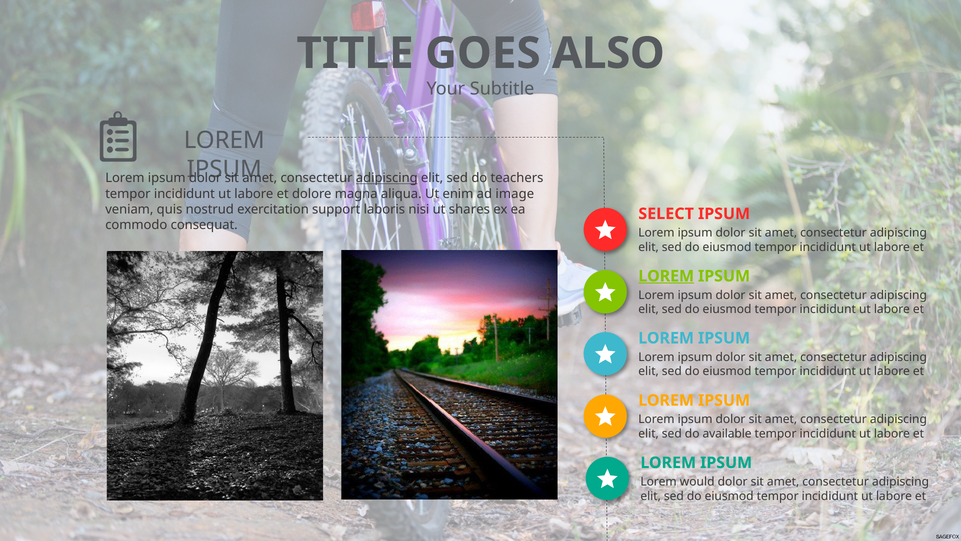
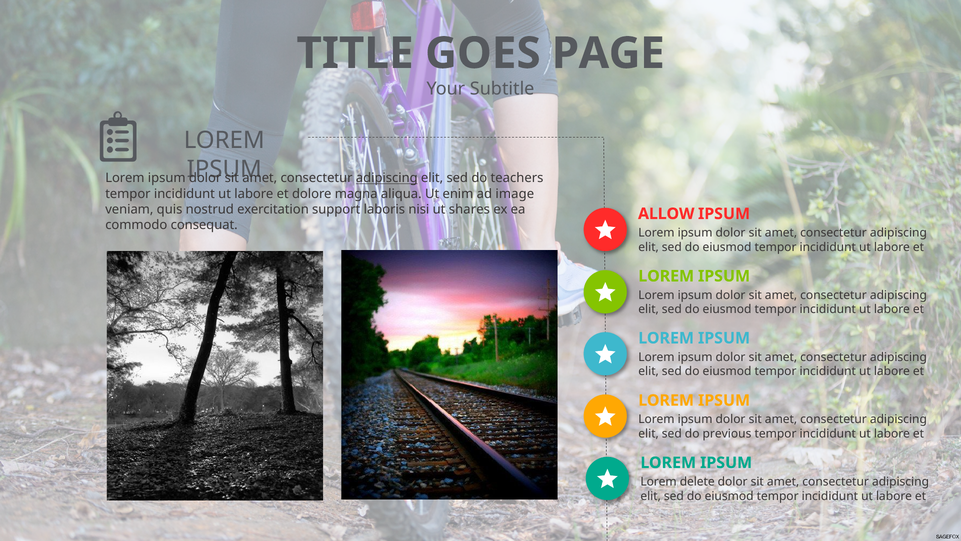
ALSO: ALSO -> PAGE (608, 53)
SELECT: SELECT -> ALLOW (666, 214)
LOREM underline: present -> none (666, 276)
available: available -> previous (727, 433)
would: would -> delete (697, 481)
